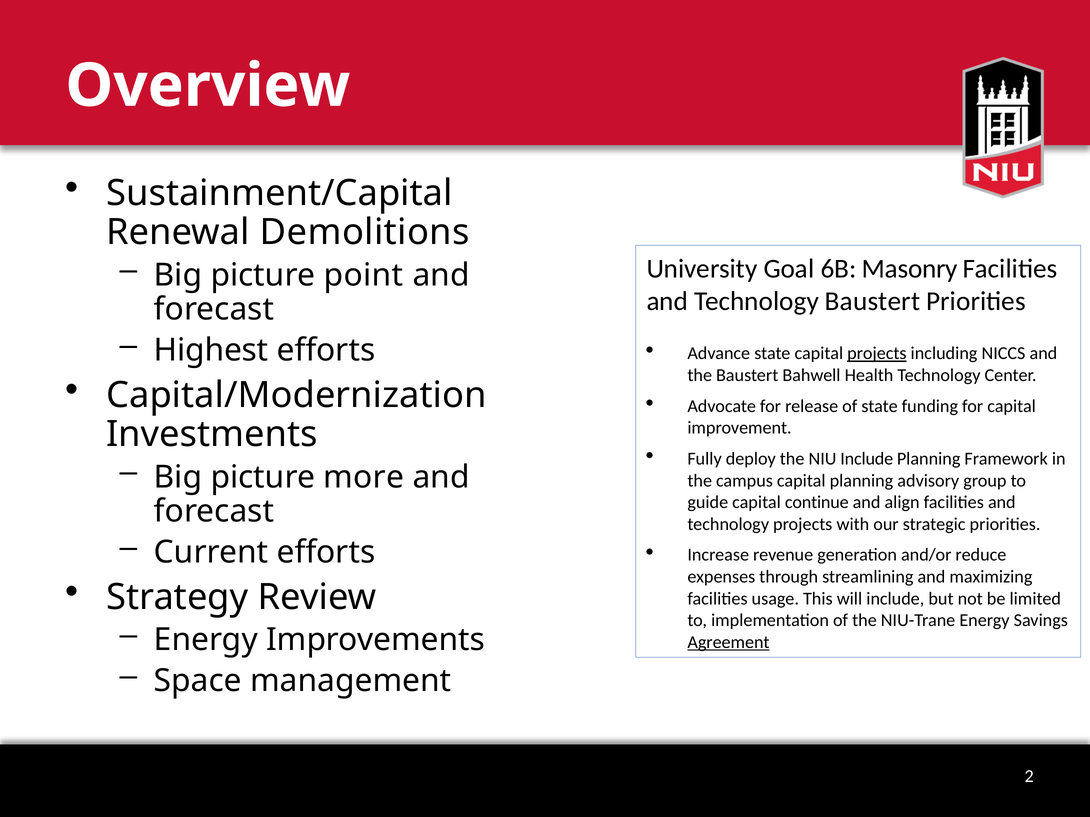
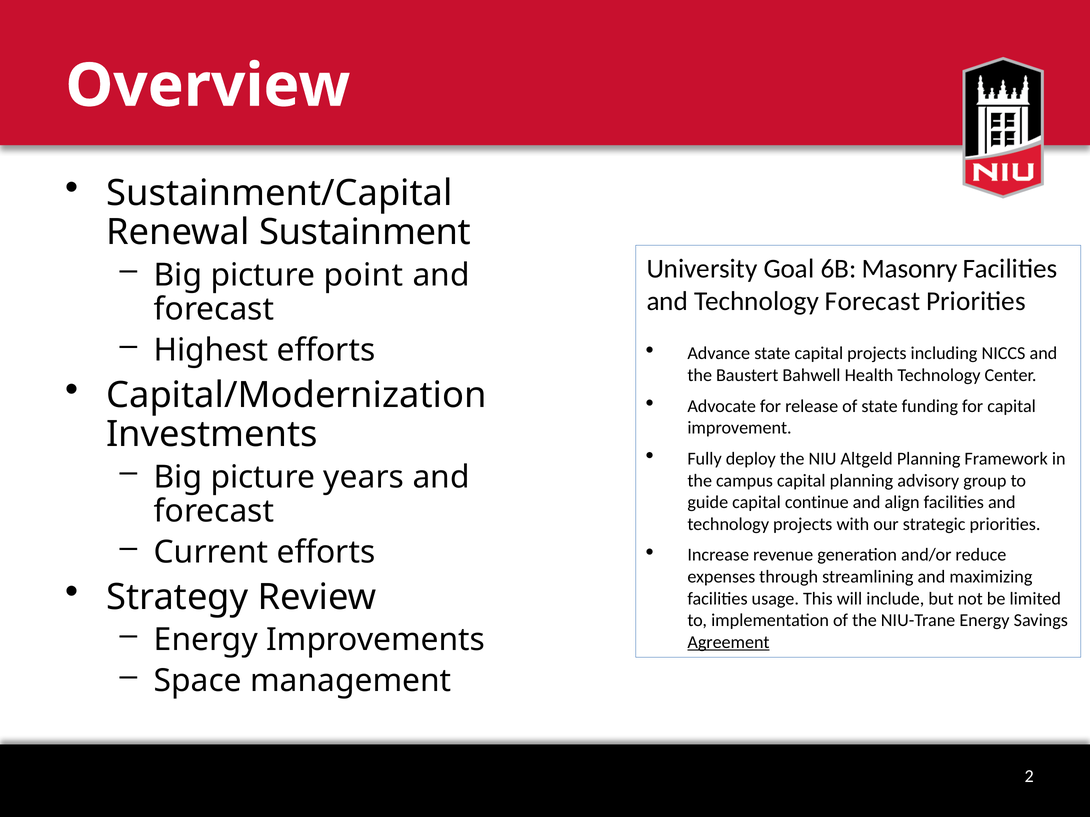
Demolitions: Demolitions -> Sustainment (365, 233)
Technology Baustert: Baustert -> Forecast (873, 302)
projects underline: present -> none (877, 354)
NIU Include: Include -> Altgeld (867, 459)
more: more -> years (364, 477)
